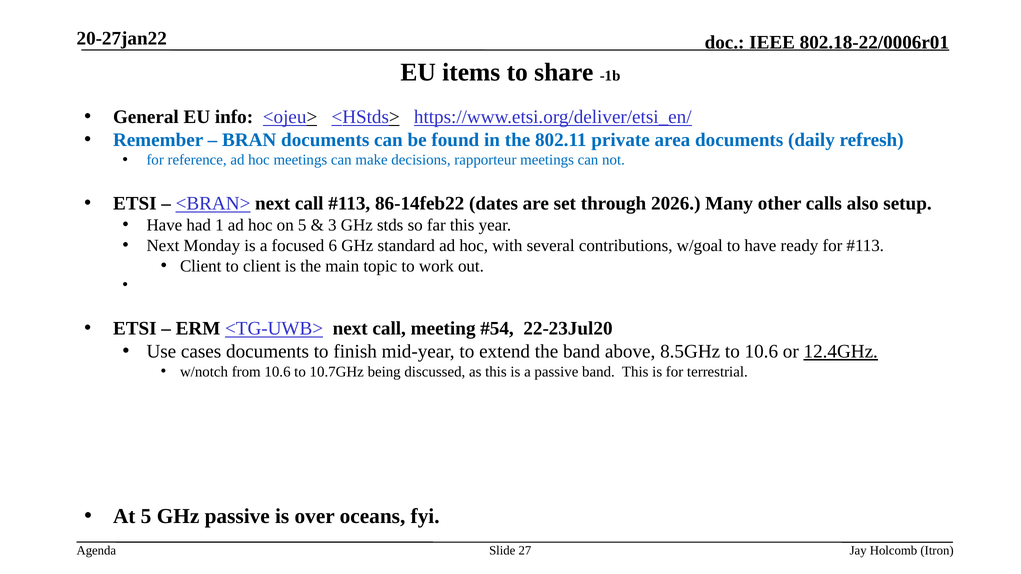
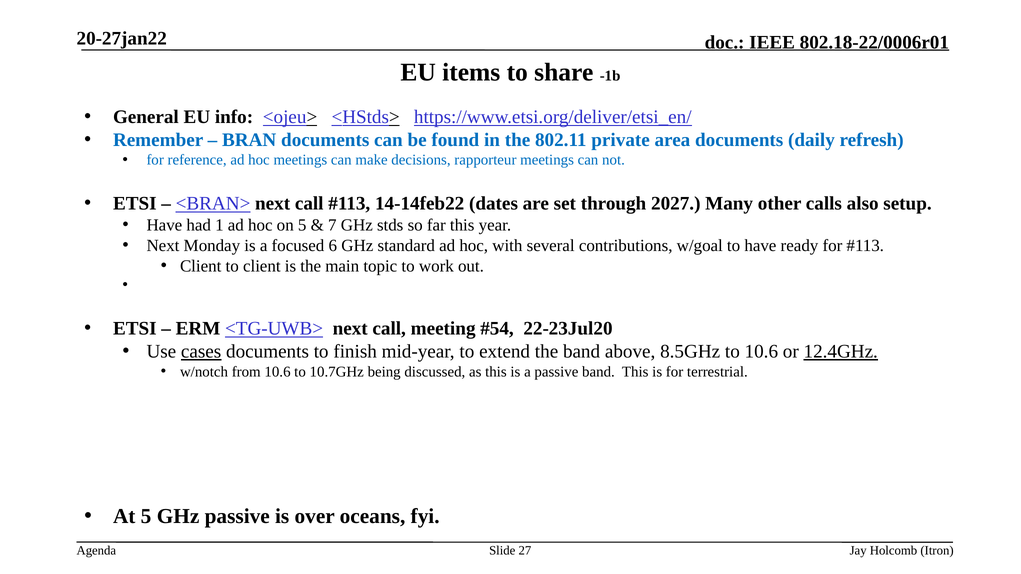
86-14feb22: 86-14feb22 -> 14-14feb22 (420, 204)
2026: 2026 -> 2027 (676, 204)
3: 3 -> 7 (332, 225)
cases underline: none -> present (201, 352)
